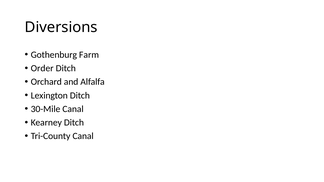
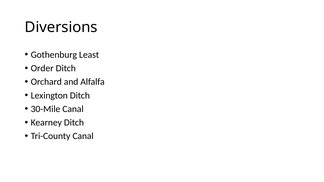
Farm: Farm -> Least (89, 55)
